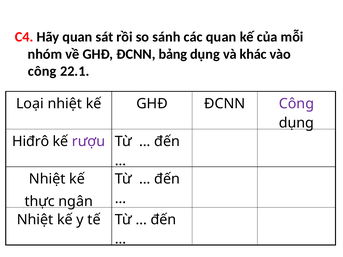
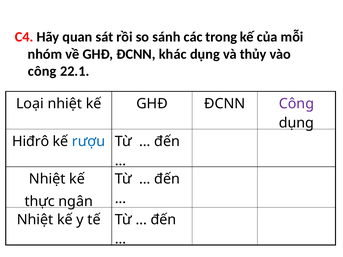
các quan: quan -> trong (221, 37)
bảng: bảng -> khác (173, 54)
khác: khác -> thủy (253, 54)
rượu colour: purple -> blue (89, 141)
